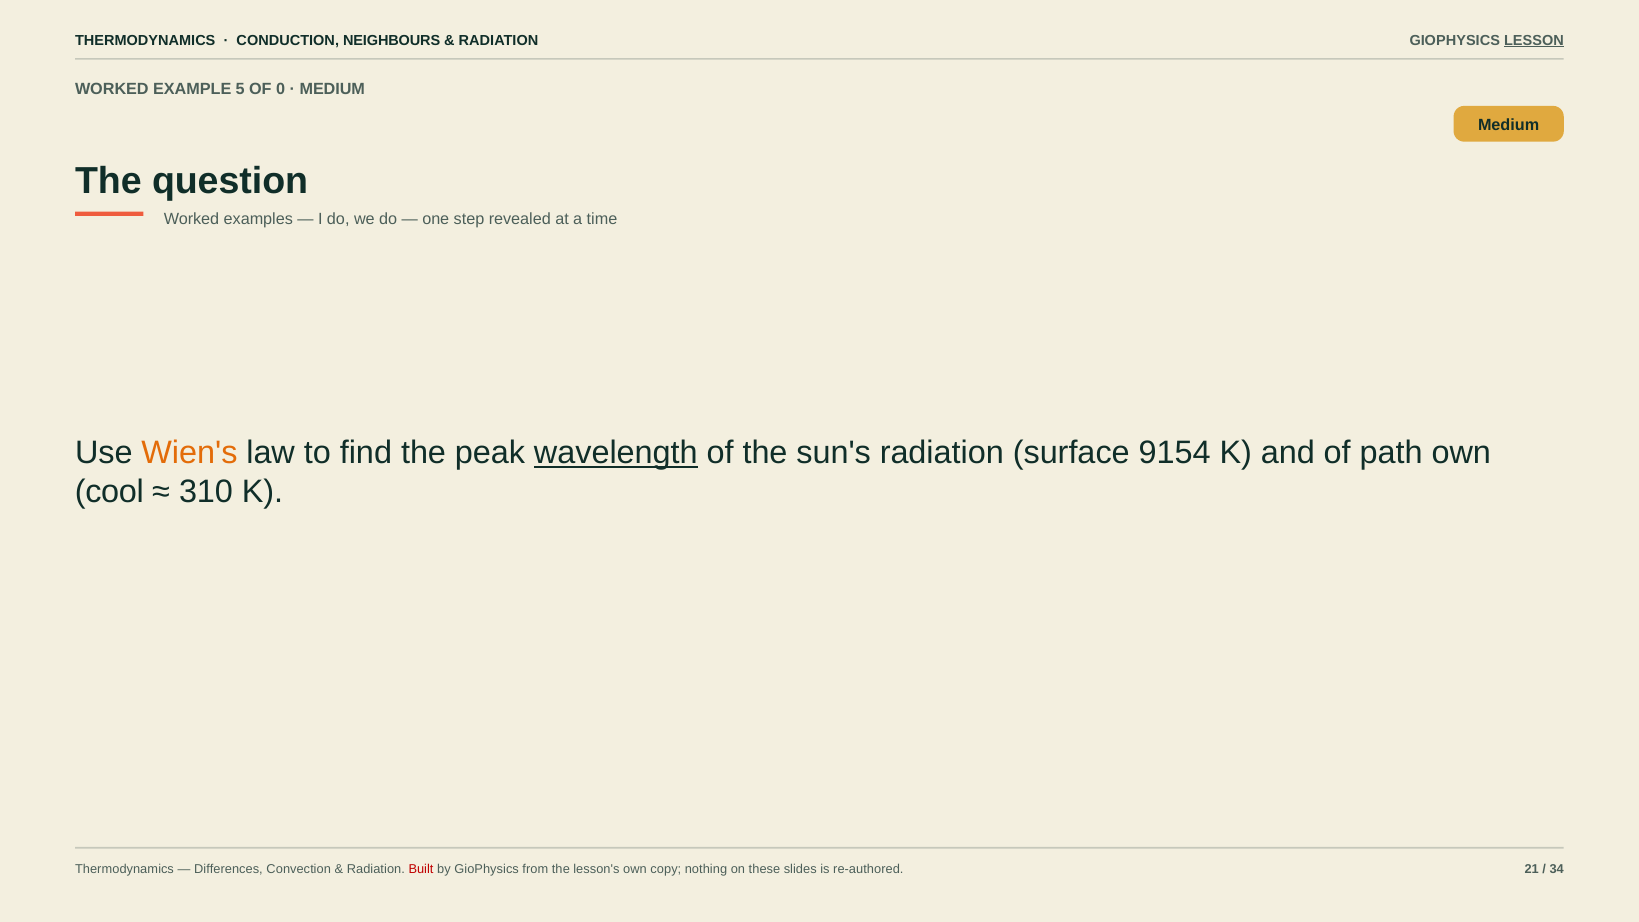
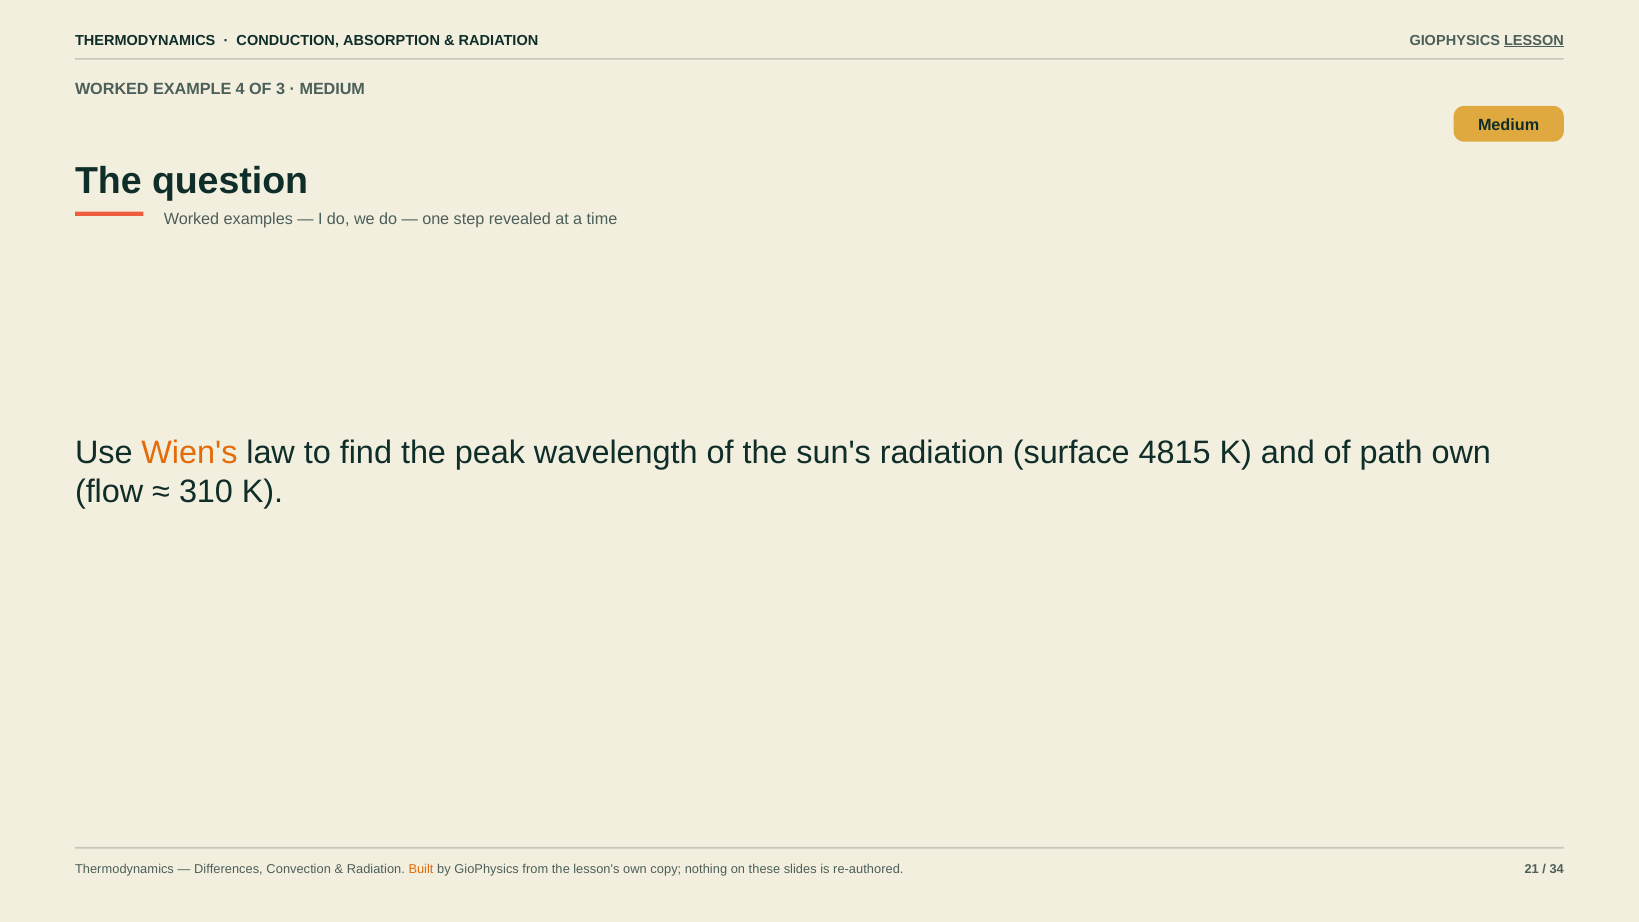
NEIGHBOURS: NEIGHBOURS -> ABSORPTION (392, 40)
5: 5 -> 4 (240, 89)
0: 0 -> 3 (281, 89)
wavelength underline: present -> none (616, 453)
9154: 9154 -> 4815 (1175, 453)
cool: cool -> flow (109, 492)
Built colour: red -> orange (421, 869)
